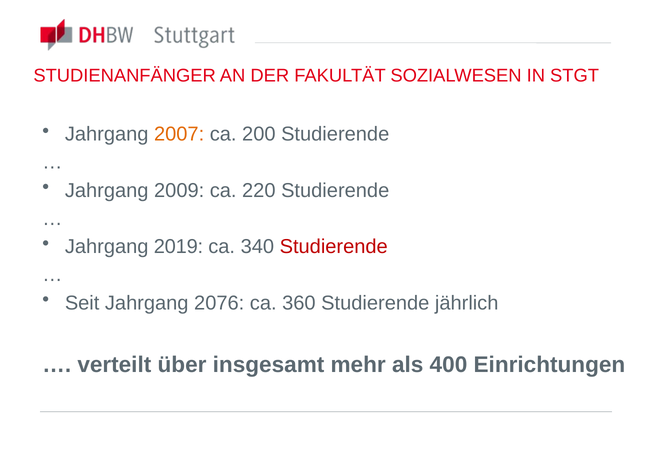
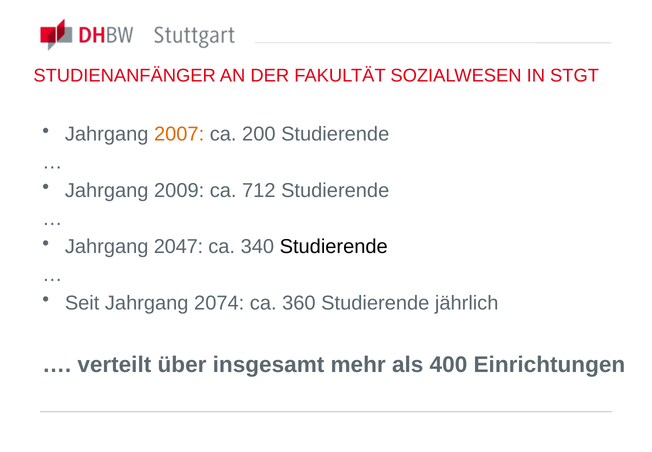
220: 220 -> 712 (259, 190)
2019: 2019 -> 2047 (178, 246)
Studierende colour: red -> black (334, 246)
2076: 2076 -> 2074 (219, 303)
